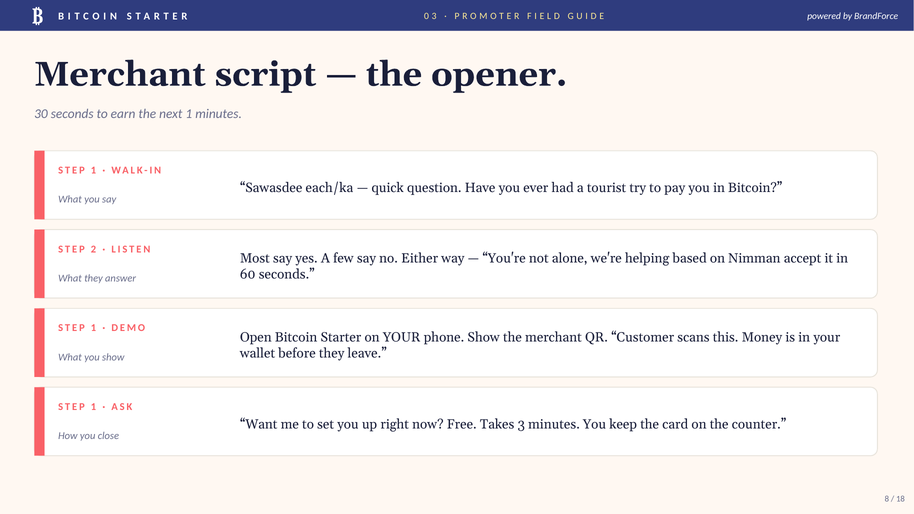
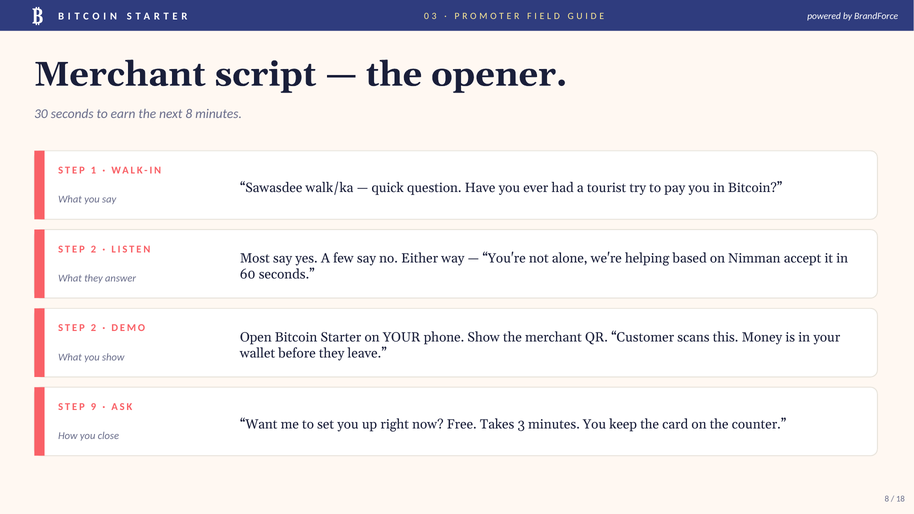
next 1: 1 -> 8 (189, 114)
each/ka: each/ka -> walk/ka (329, 188)
1: 1 -> 2 (93, 328)
1: 1 -> 9 (93, 407)
